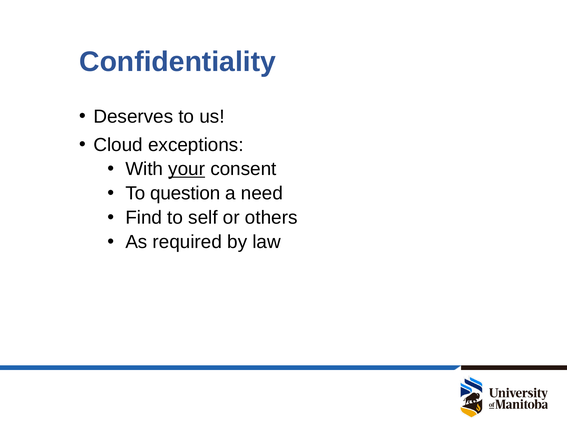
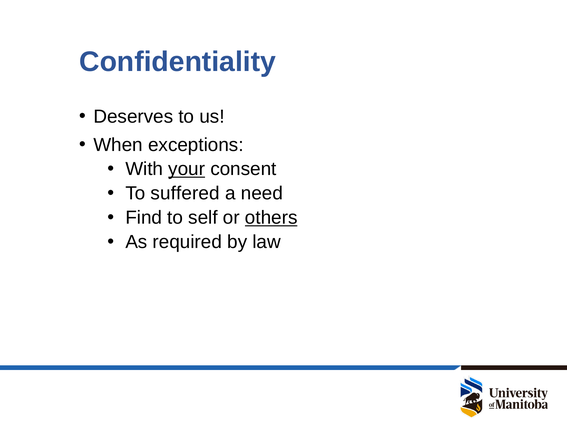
Cloud: Cloud -> When (118, 145)
question: question -> suffered (185, 194)
others underline: none -> present (271, 218)
